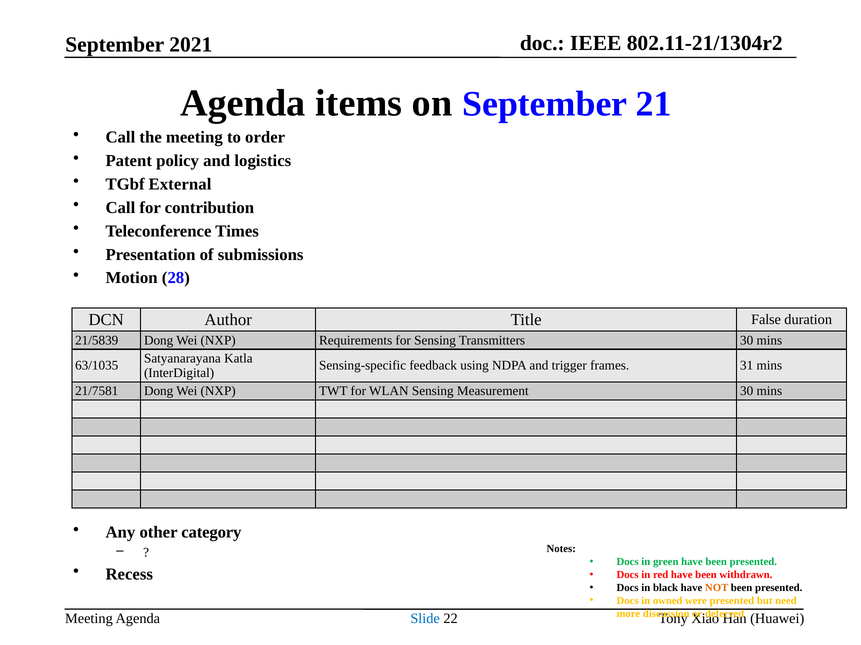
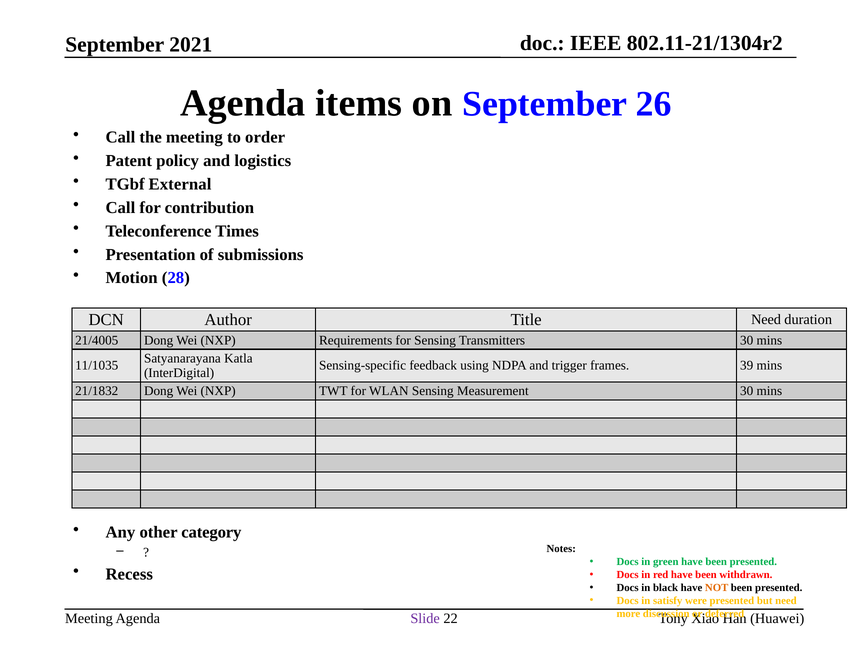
21: 21 -> 26 (654, 104)
Title False: False -> Need (766, 320)
21/5839: 21/5839 -> 21/4005 (97, 341)
63/1035: 63/1035 -> 11/1035 (97, 366)
31: 31 -> 39 (747, 366)
21/7581: 21/7581 -> 21/1832 (97, 391)
owned: owned -> satisfy (668, 601)
Slide colour: blue -> purple (425, 619)
